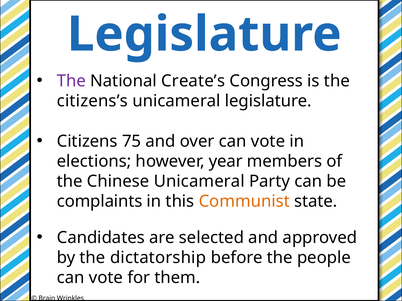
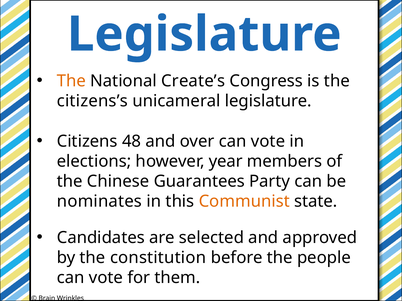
The colour: purple -> orange (71, 81)
75: 75 -> 48 (132, 141)
Chinese Unicameral: Unicameral -> Guarantees (199, 182)
complaints: complaints -> nominates (99, 202)
dictatorship: dictatorship -> constitution (158, 258)
